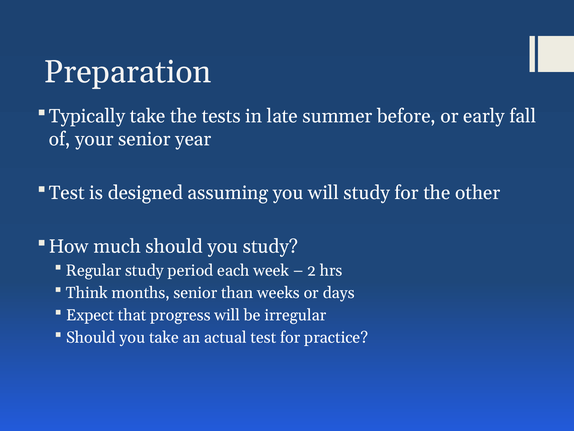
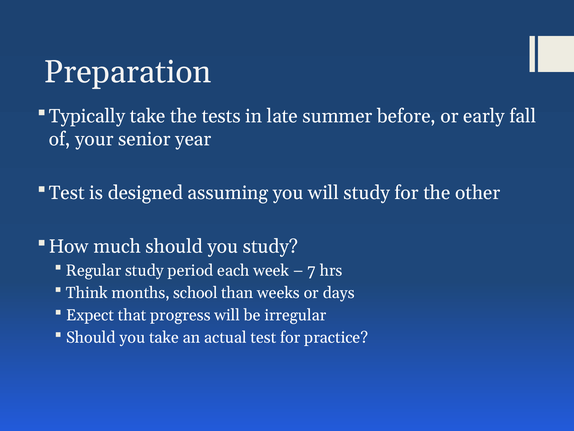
2: 2 -> 7 (311, 270)
months senior: senior -> school (195, 293)
